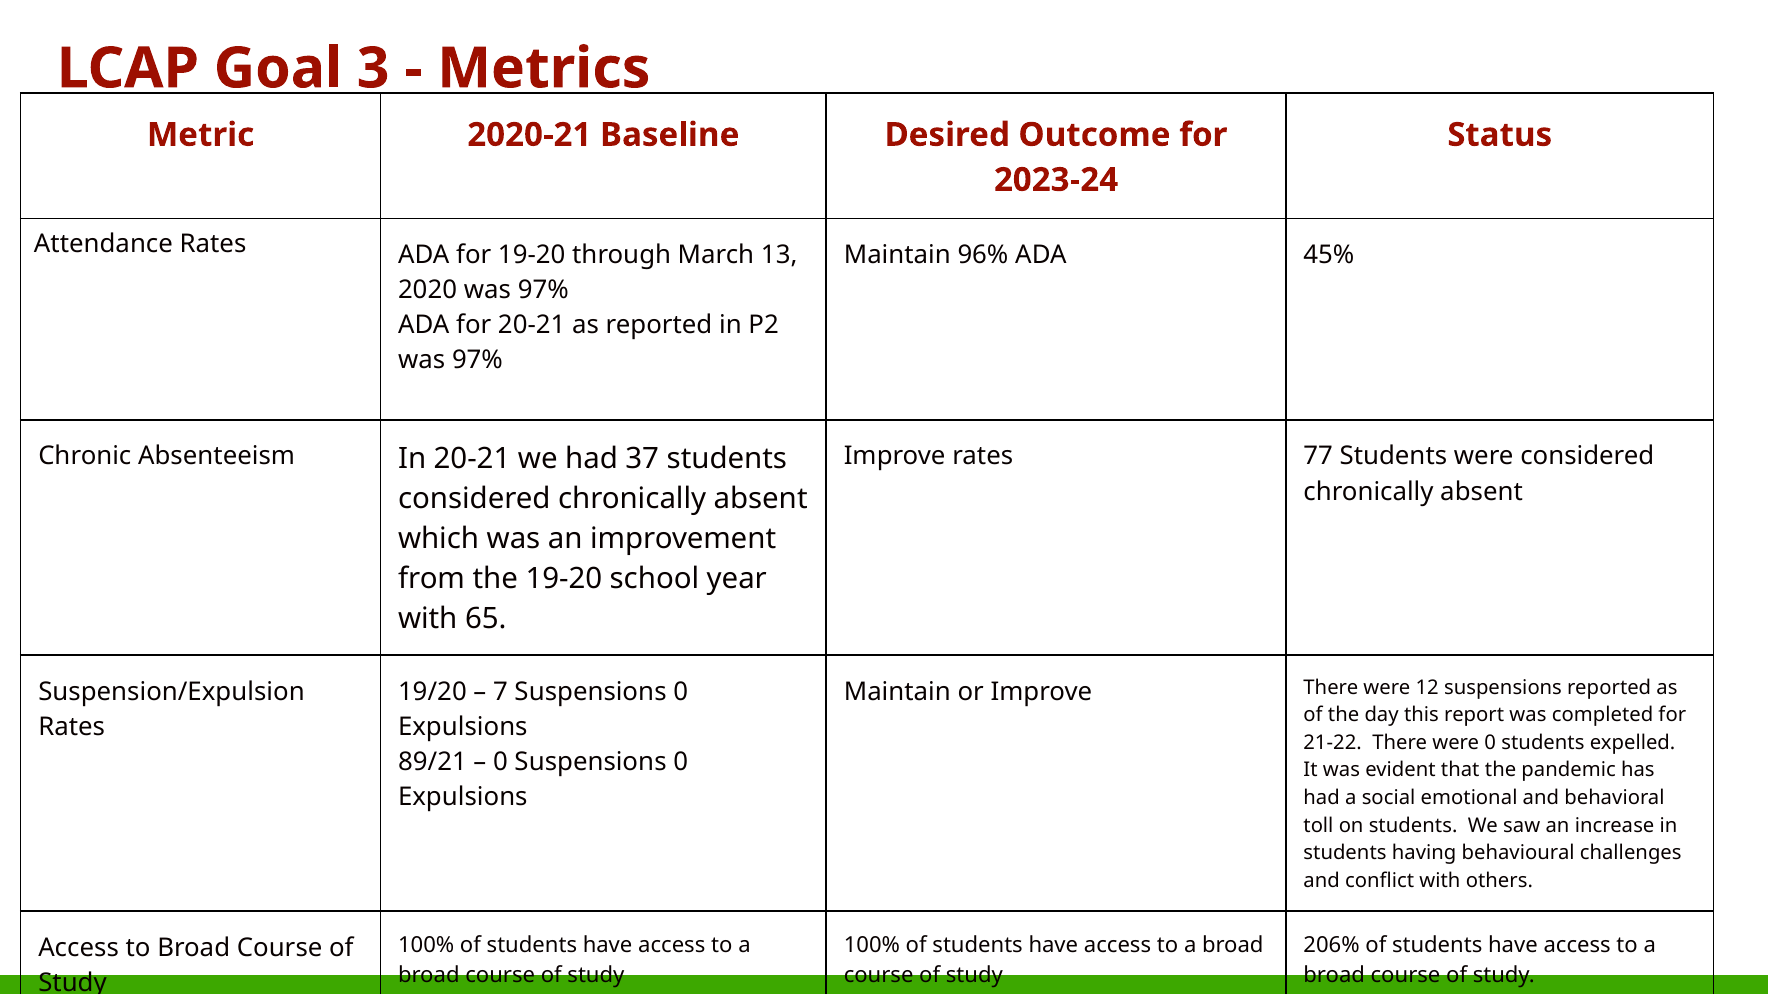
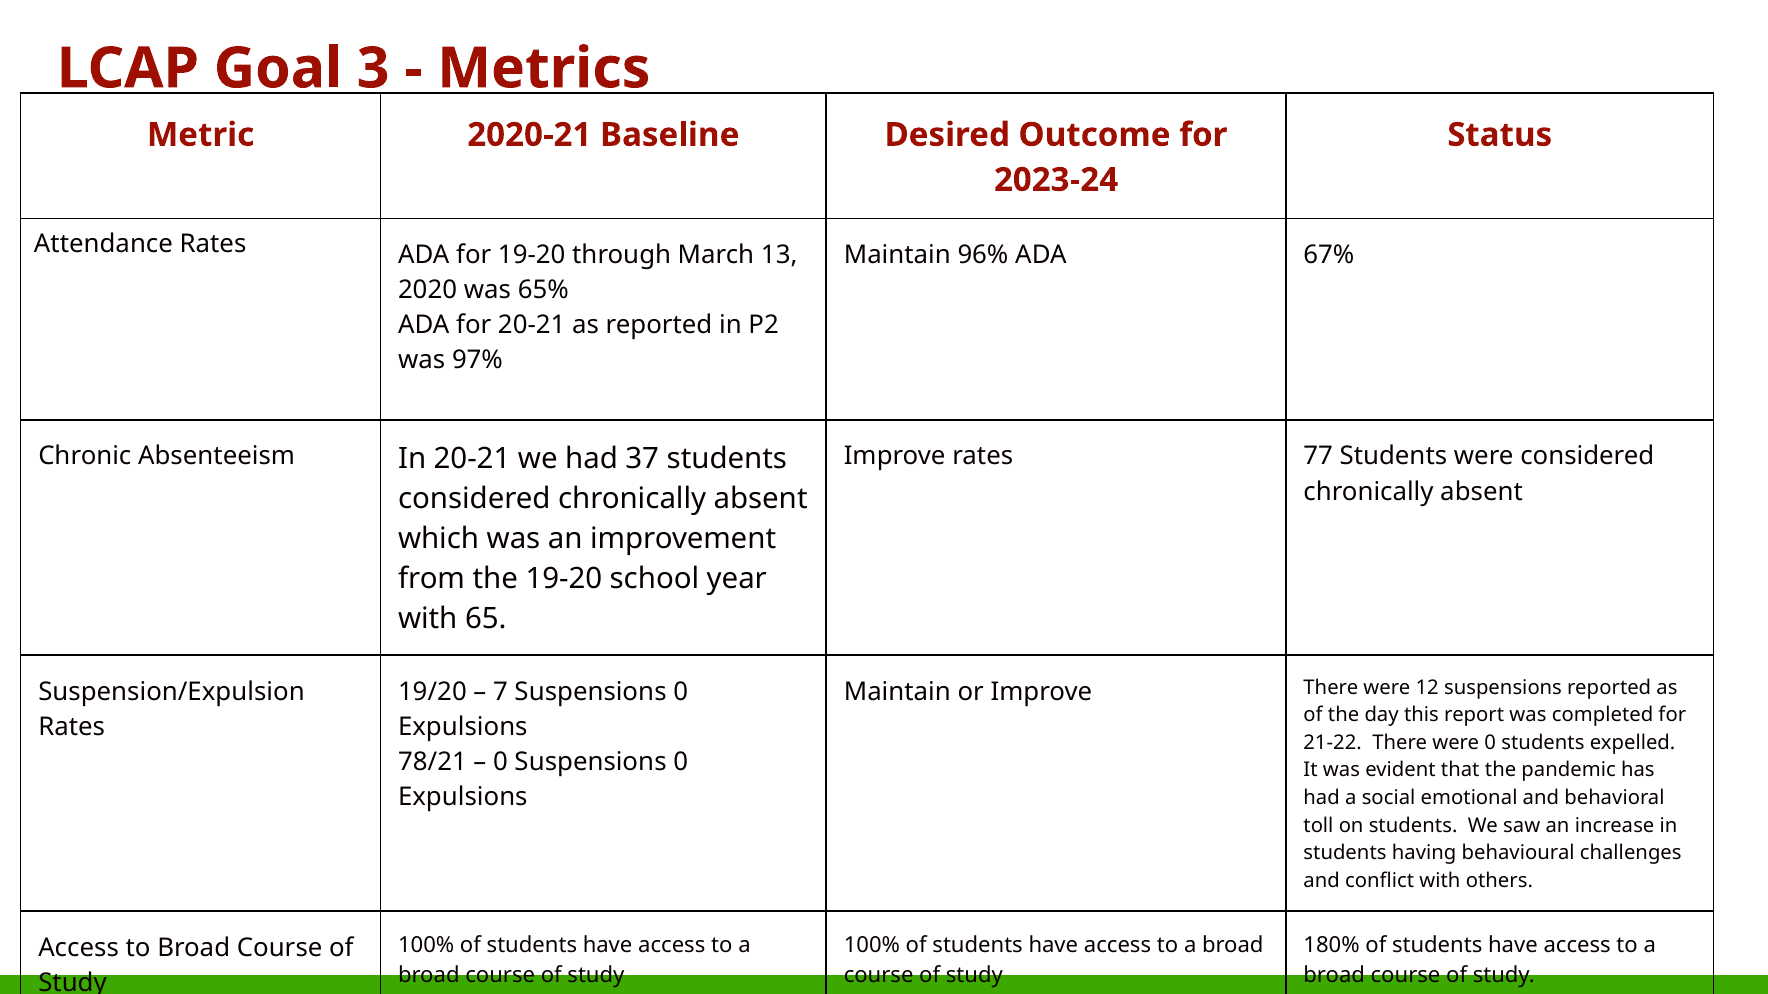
45%: 45% -> 67% (1329, 255)
2020 was 97%: 97% -> 65% (543, 290)
89/21: 89/21 -> 78/21 (432, 762)
206%: 206% -> 180% (1332, 945)
